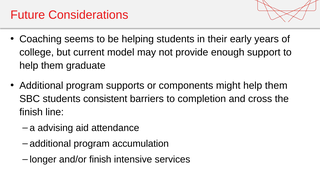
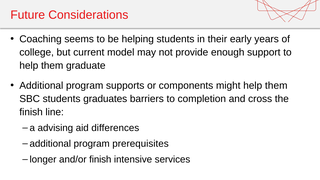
consistent: consistent -> graduates (105, 99)
attendance: attendance -> differences (115, 128)
accumulation: accumulation -> prerequisites (140, 144)
